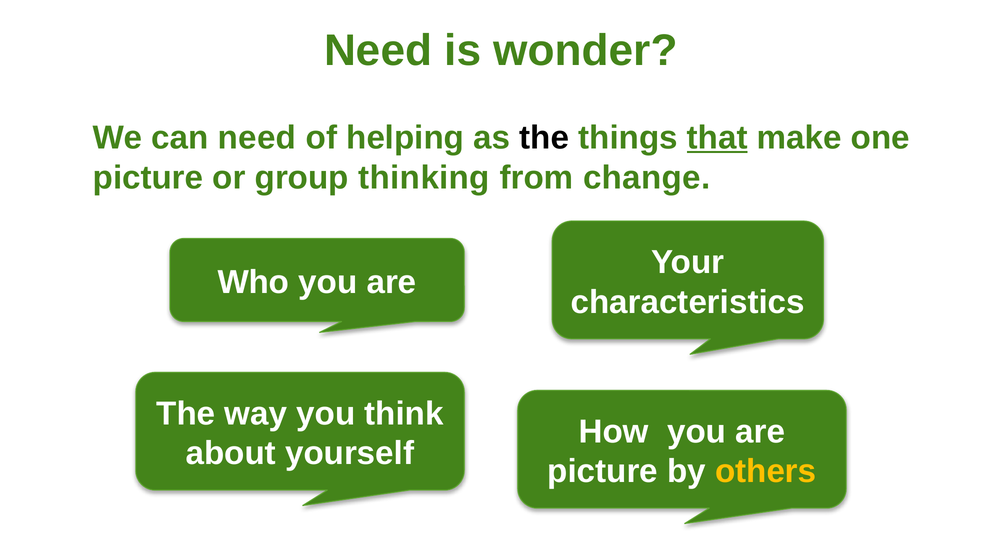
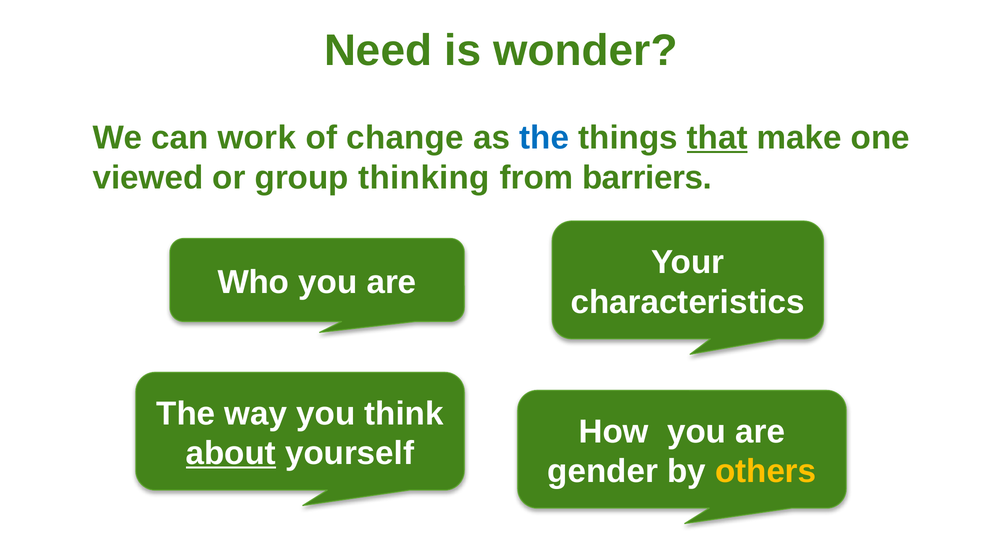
can need: need -> work (257, 138)
helping: helping -> change (405, 138)
the colour: black -> blue (544, 138)
picture: picture -> viewed (148, 178)
change: change -> barriers (647, 178)
about underline: none -> present (231, 453)
picture: picture -> gender (603, 471)
